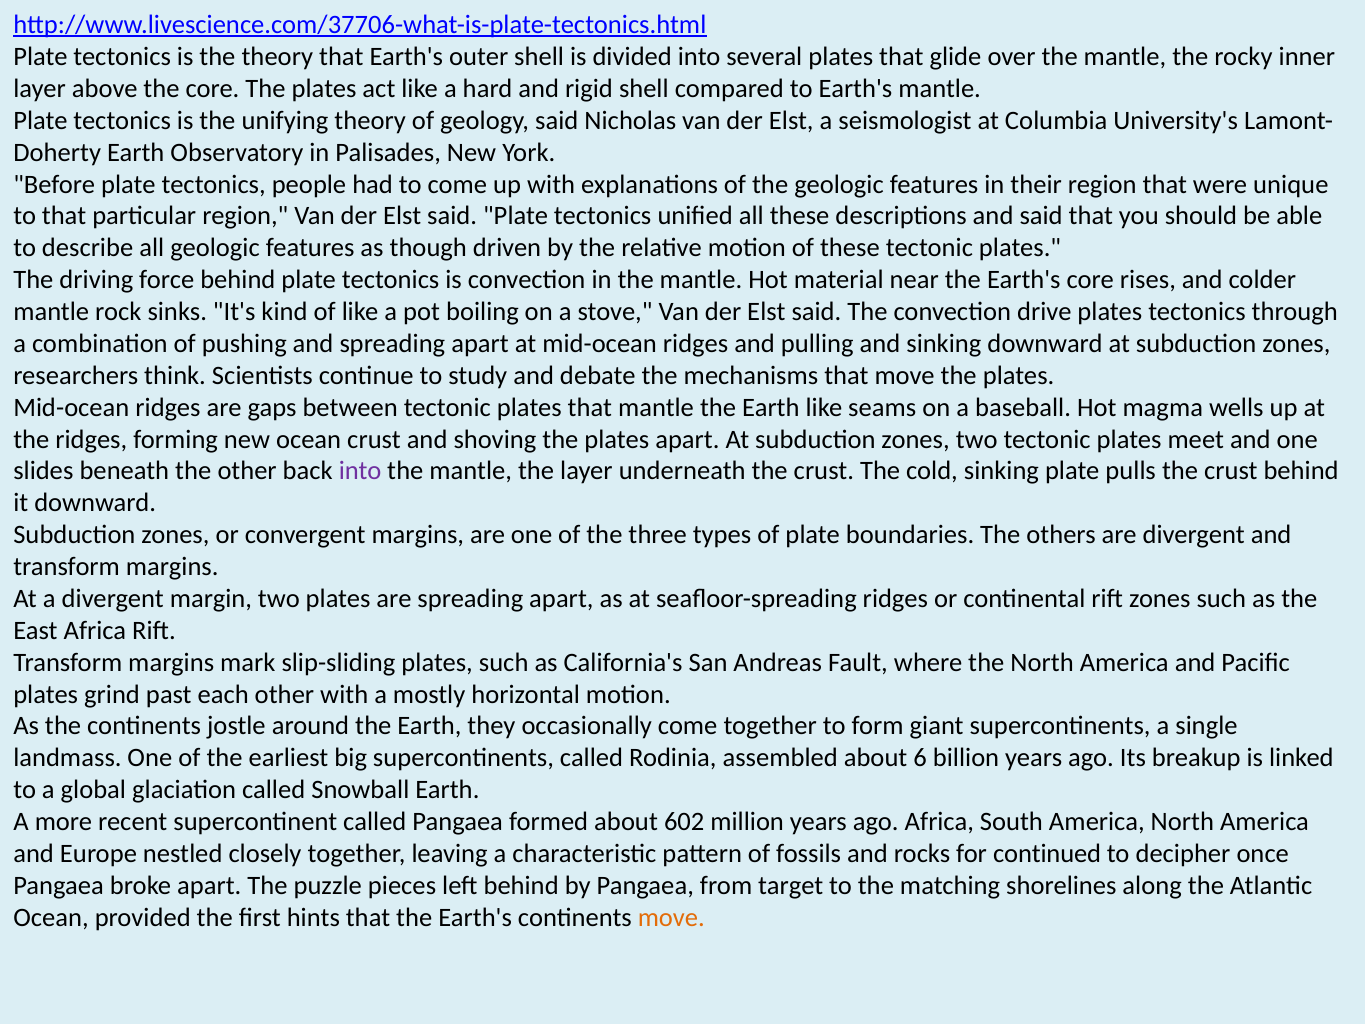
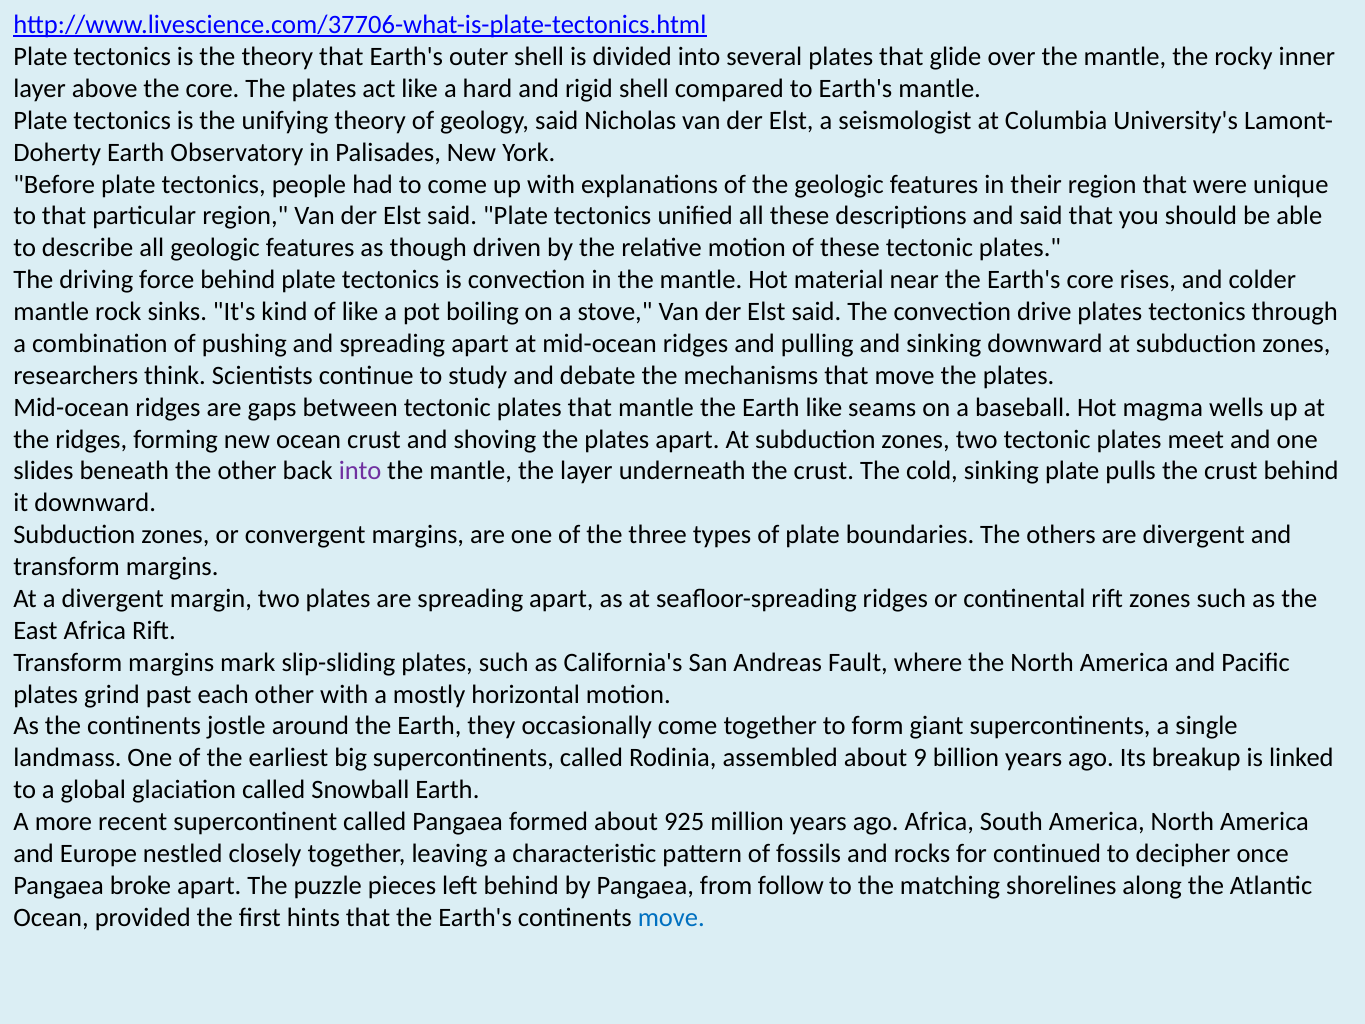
6: 6 -> 9 (920, 758)
602: 602 -> 925 (684, 822)
target: target -> follow (791, 885)
move colour: orange -> blue (671, 917)
